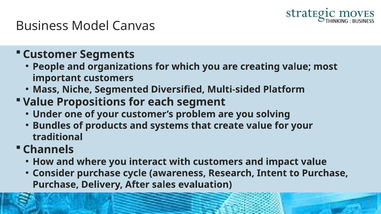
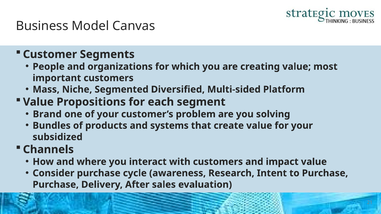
Under: Under -> Brand (47, 114)
traditional: traditional -> subsidized (58, 137)
